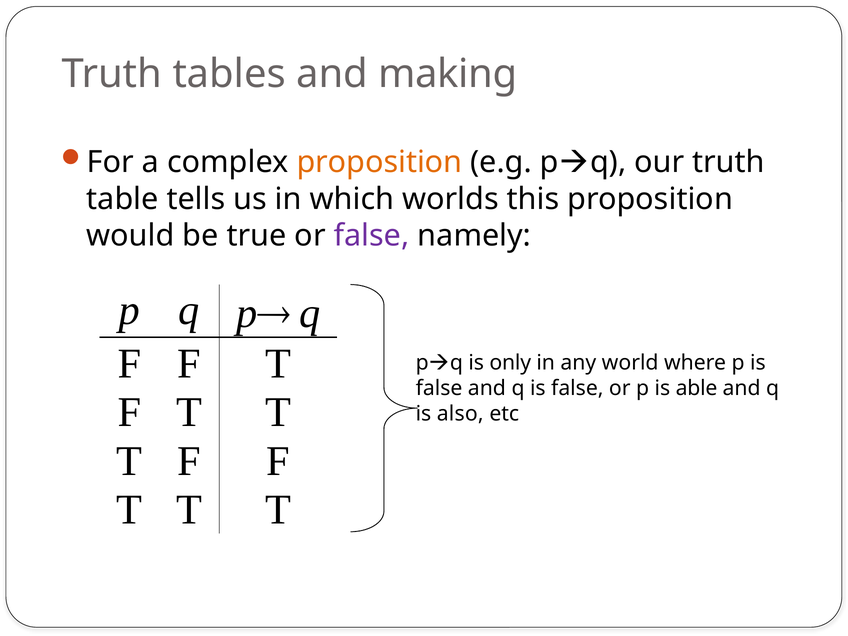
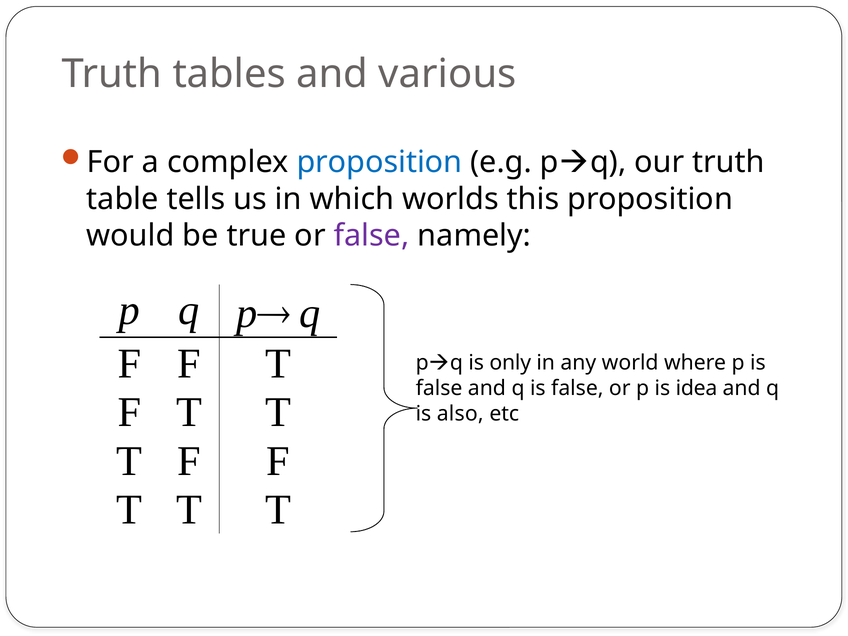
making: making -> various (447, 74)
proposition colour: orange -> blue (379, 162)
able: able -> idea (697, 388)
